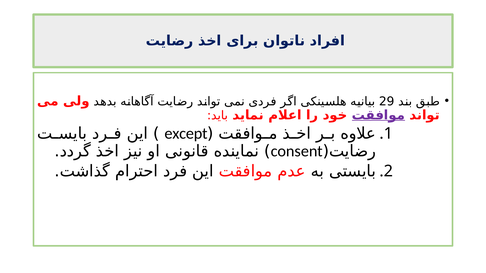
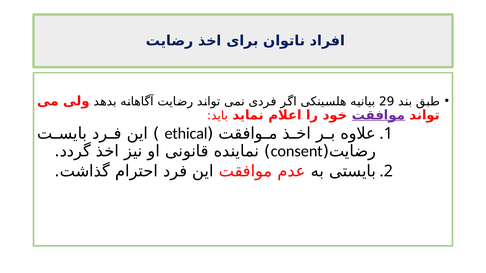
except: except -> ethical (186, 134)
